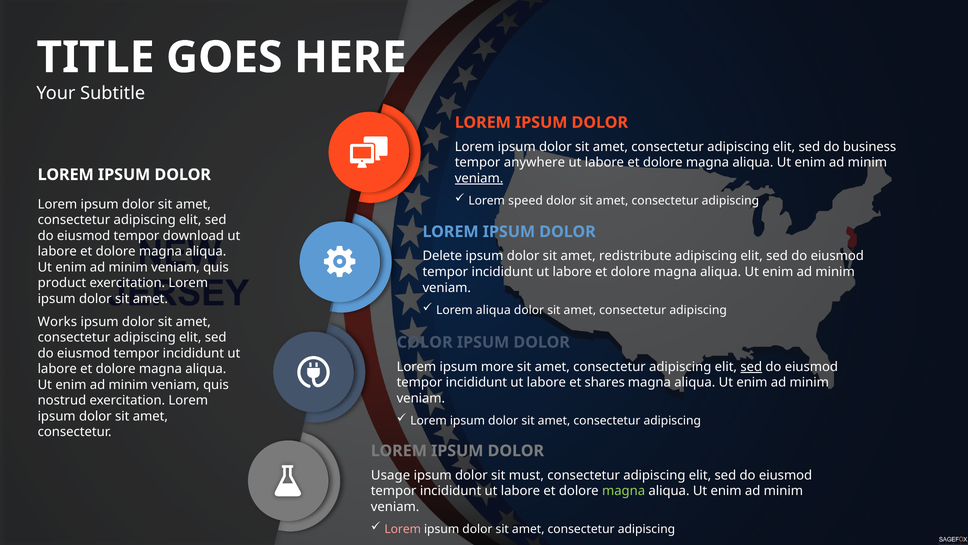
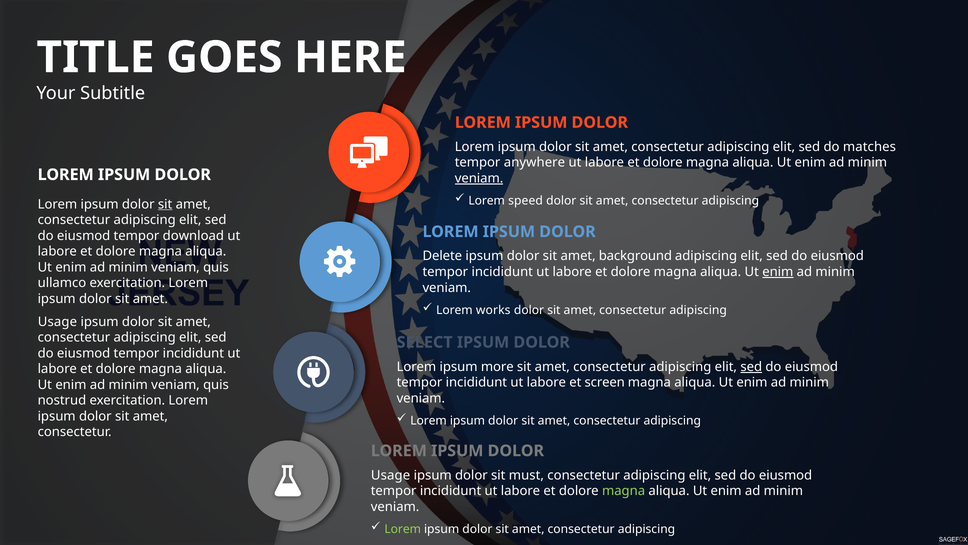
business: business -> matches (869, 147)
sit underline: none -> present (165, 204)
redistribute: redistribute -> background (635, 256)
enim underline: none -> present (778, 272)
product: product -> ullamco (62, 283)
Lorem aliqua: aliqua -> works (493, 310)
Works: Works -> Usage (57, 321)
COLOR: COLOR -> SELECT (425, 342)
shares: shares -> screen (605, 382)
Lorem colour: pink -> light green (403, 529)
